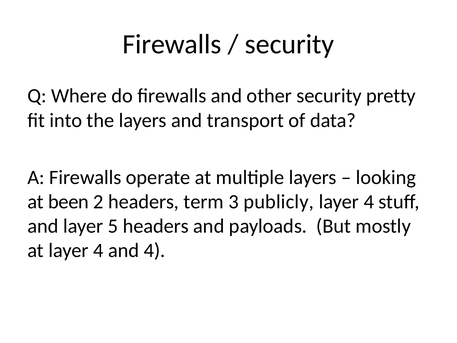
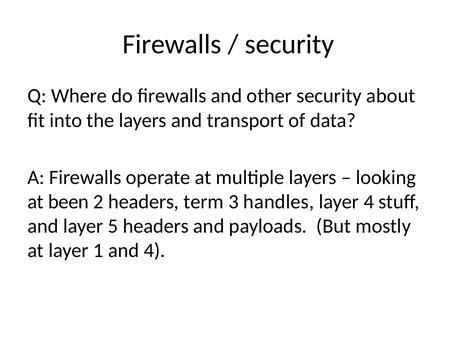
pretty: pretty -> about (391, 96)
publicly: publicly -> handles (279, 202)
at layer 4: 4 -> 1 (98, 250)
